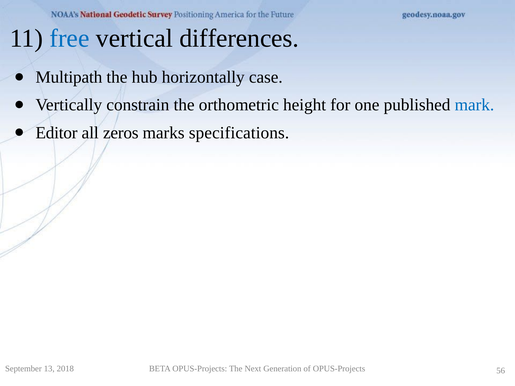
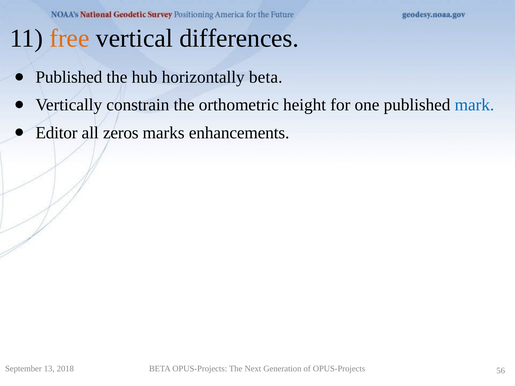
free colour: blue -> orange (69, 38)
Multipath: Multipath -> Published (69, 77)
horizontally case: case -> beta (266, 77)
specifications: specifications -> enhancements (239, 133)
